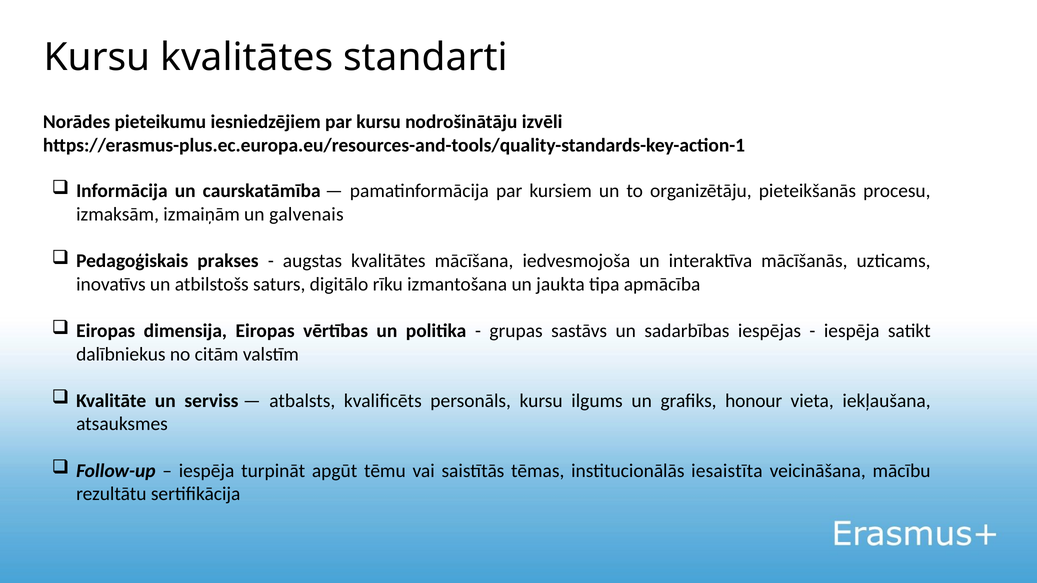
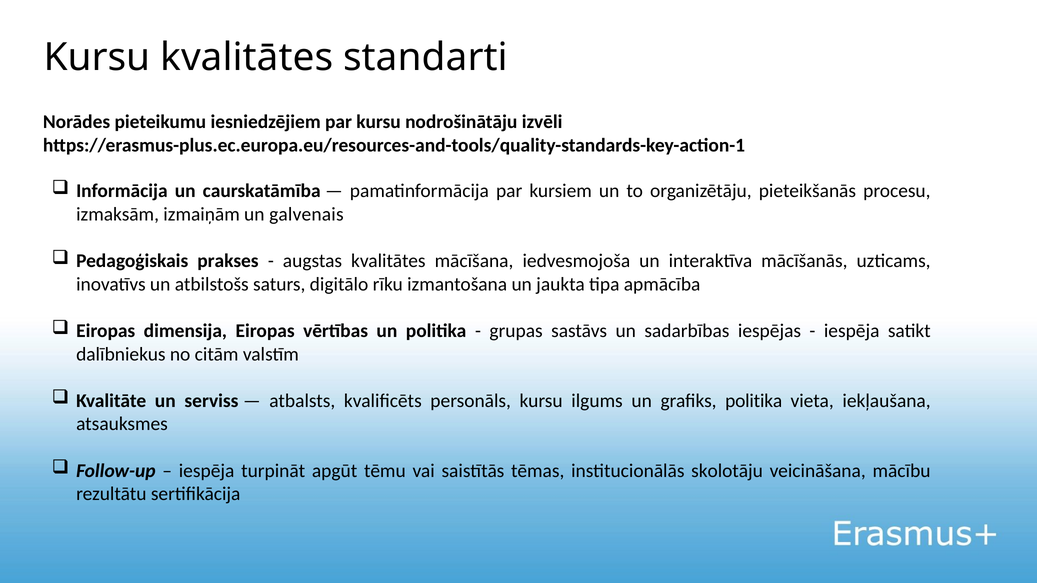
grafiks honour: honour -> politika (754, 401)
iesaistīta: iesaistīta -> skolotāju (727, 471)
